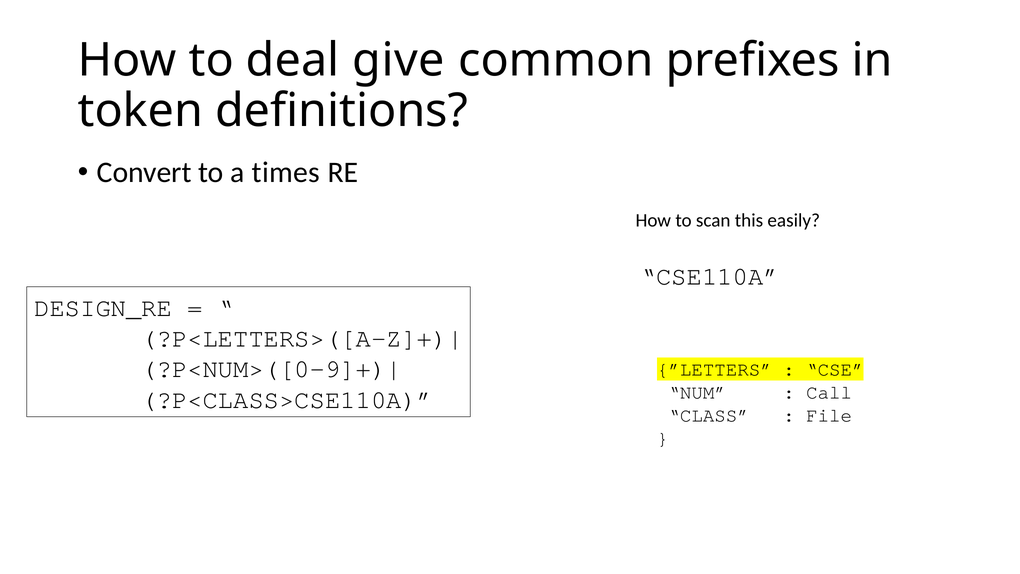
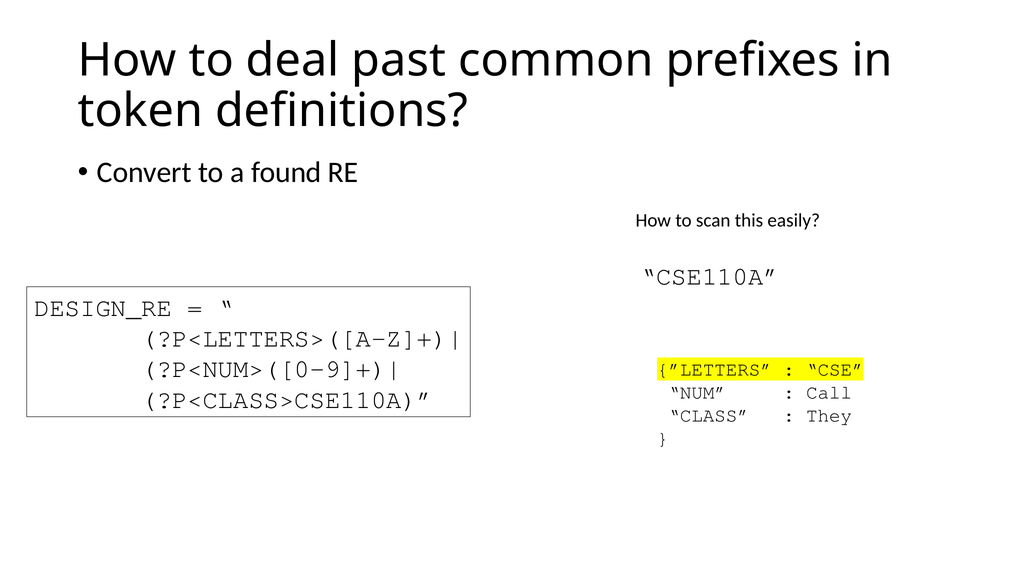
give: give -> past (399, 60)
times: times -> found (286, 172)
File: File -> They (829, 415)
